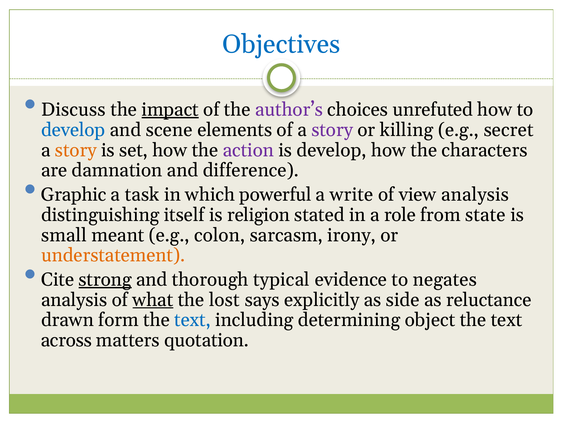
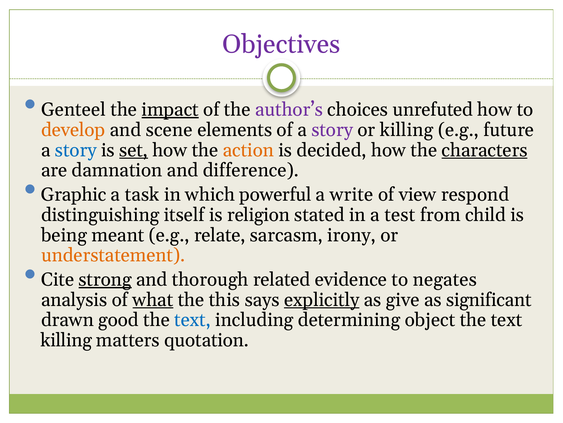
Objectives colour: blue -> purple (281, 44)
Discuss: Discuss -> Genteel (73, 109)
develop colour: blue -> orange (73, 130)
secret: secret -> future (509, 130)
story colour: orange -> blue (76, 150)
set underline: none -> present (134, 150)
action colour: purple -> orange (248, 150)
is develop: develop -> decided (332, 150)
characters underline: none -> present (485, 150)
view analysis: analysis -> respond (475, 194)
role: role -> test (400, 214)
state: state -> child (486, 214)
small: small -> being (64, 235)
colon: colon -> relate (220, 235)
typical: typical -> related (282, 279)
lost: lost -> this (224, 299)
explicitly underline: none -> present (322, 299)
side: side -> give (403, 299)
reluctance: reluctance -> significant (489, 299)
form: form -> good (119, 320)
across: across -> killing (66, 340)
